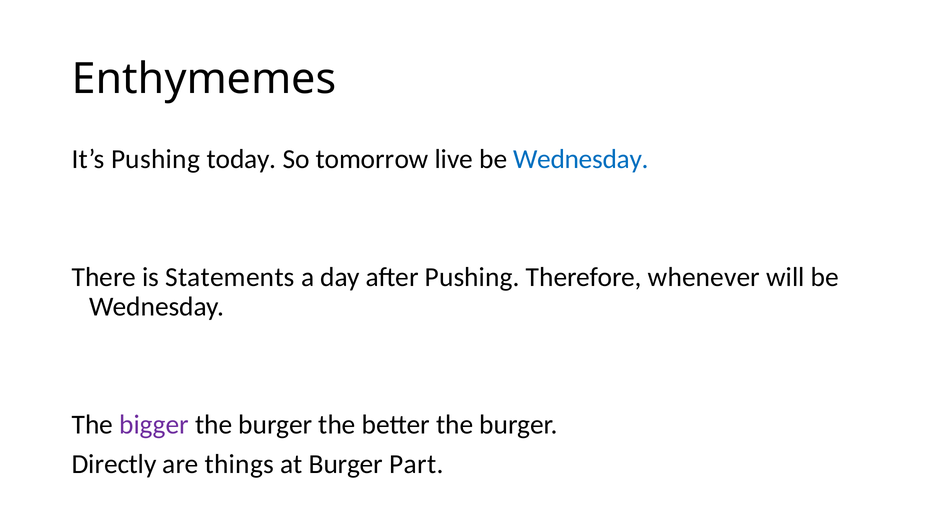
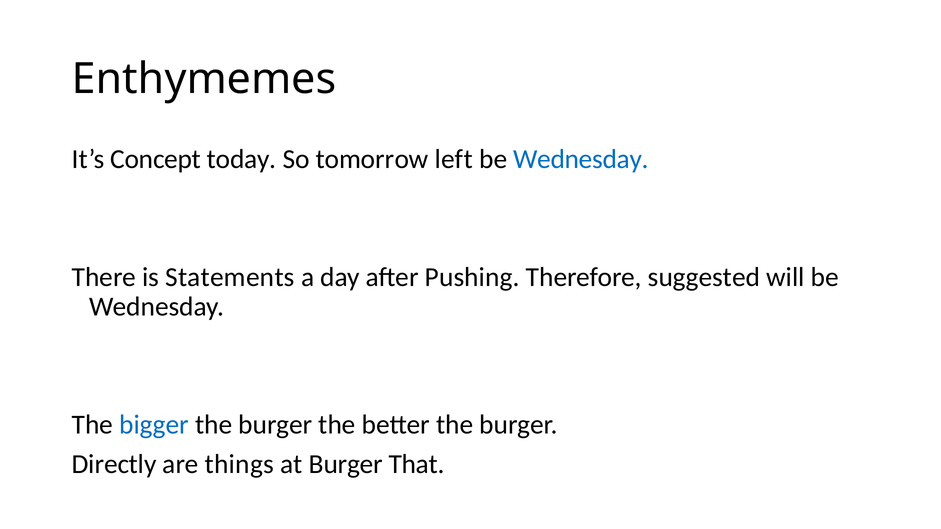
It’s Pushing: Pushing -> Concept (156, 159)
live: live -> left (454, 159)
whenever: whenever -> suggested (704, 277)
bigger colour: purple -> blue (154, 425)
Part: Part -> That (417, 464)
